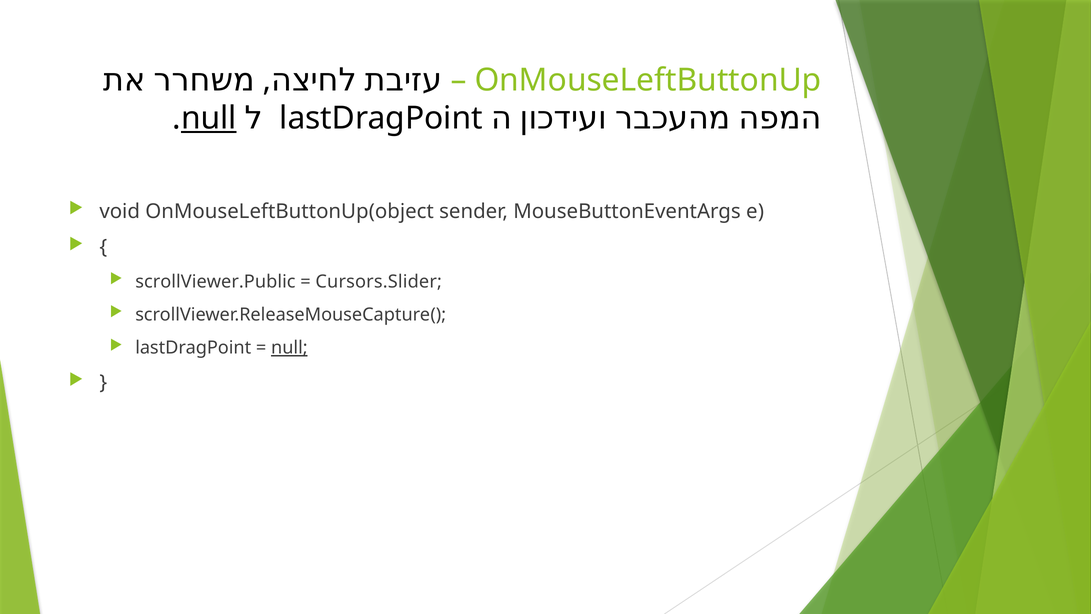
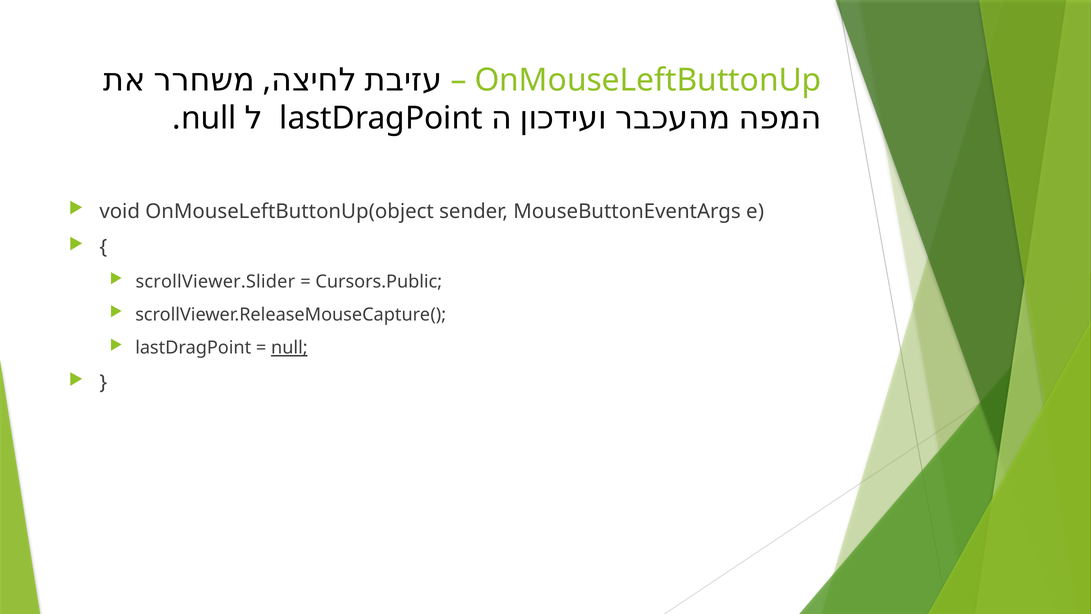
null underline: present -> none (209, 118)
scrollViewer.Public: scrollViewer.Public -> scrollViewer.Slider (215, 281)
Cursors.Slider: Cursors.Slider -> Cursors.Public (379, 281)
